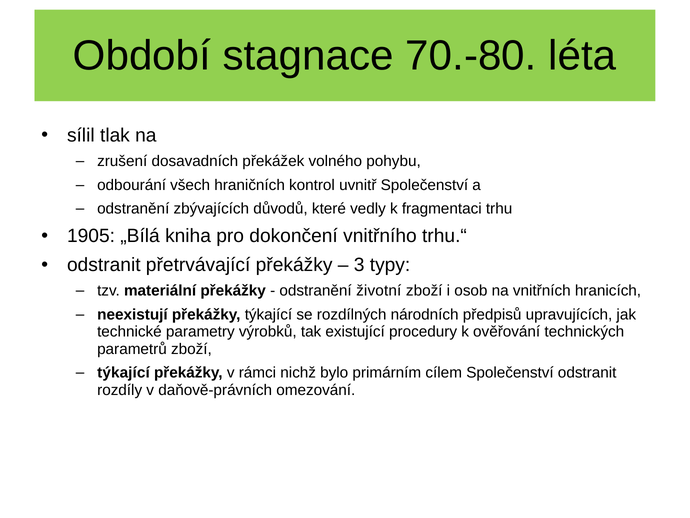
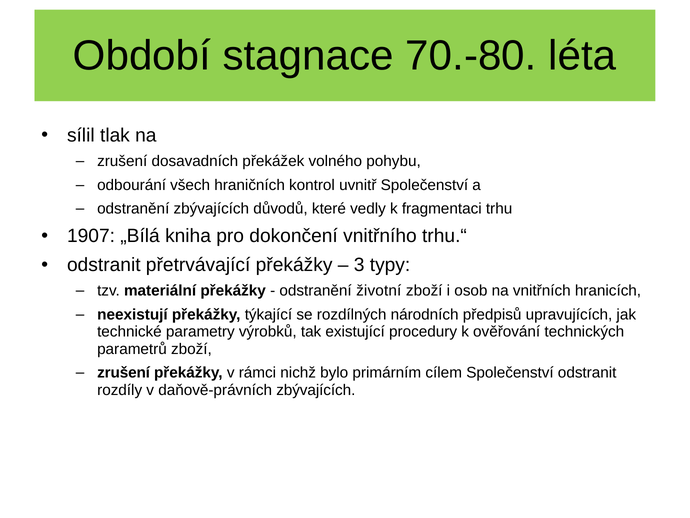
1905: 1905 -> 1907 (91, 236)
týkající: týkající -> zrušení (124, 373)
daňově-právních omezování: omezování -> zbývajících (316, 390)
